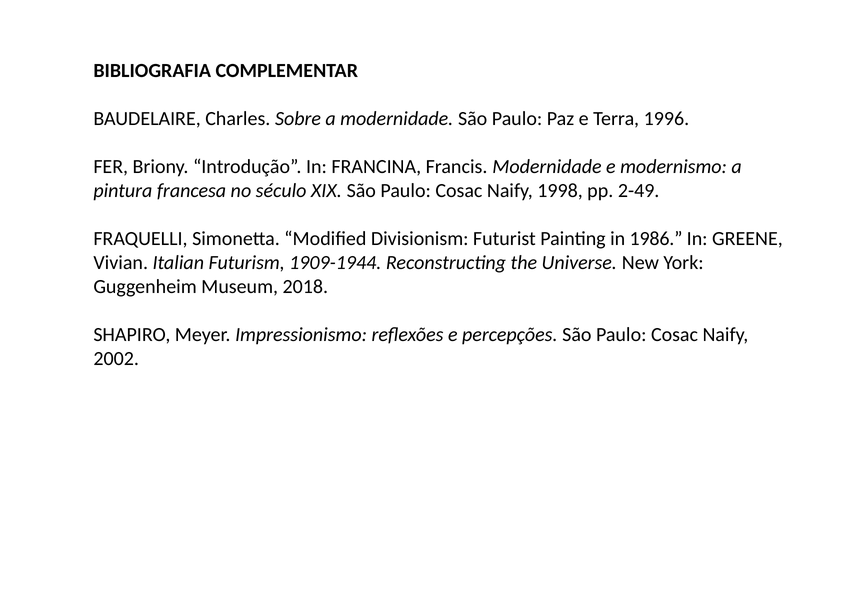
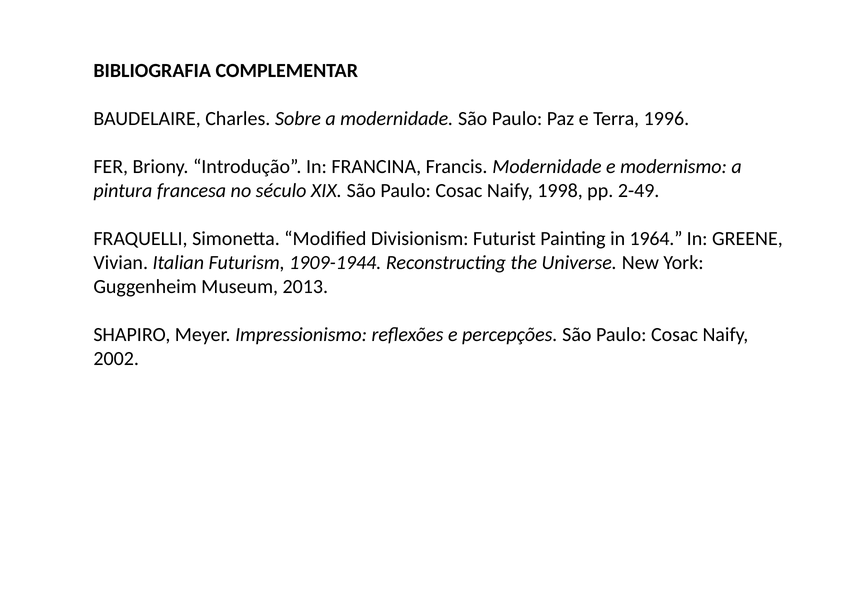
1986: 1986 -> 1964 (656, 239)
2018: 2018 -> 2013 (305, 287)
